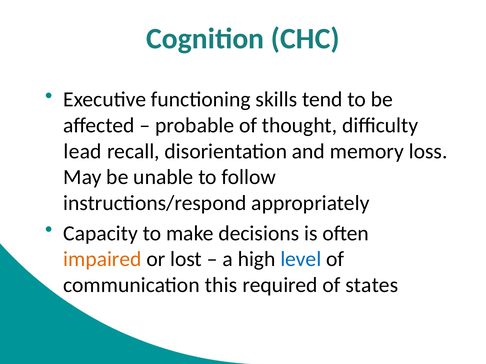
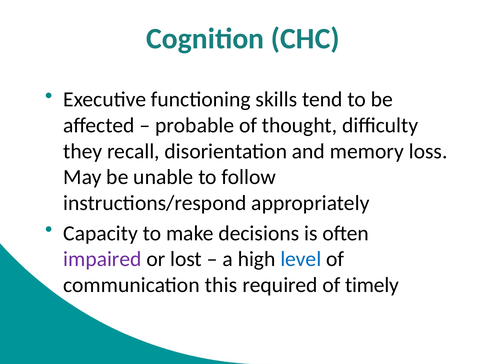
lead: lead -> they (83, 152)
impaired colour: orange -> purple (102, 260)
states: states -> timely (372, 285)
